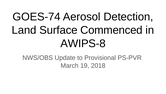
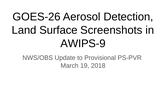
GOES-74: GOES-74 -> GOES-26 (37, 17)
Commenced: Commenced -> Screenshots (111, 30)
AWIPS-8: AWIPS-8 -> AWIPS-9 (83, 43)
